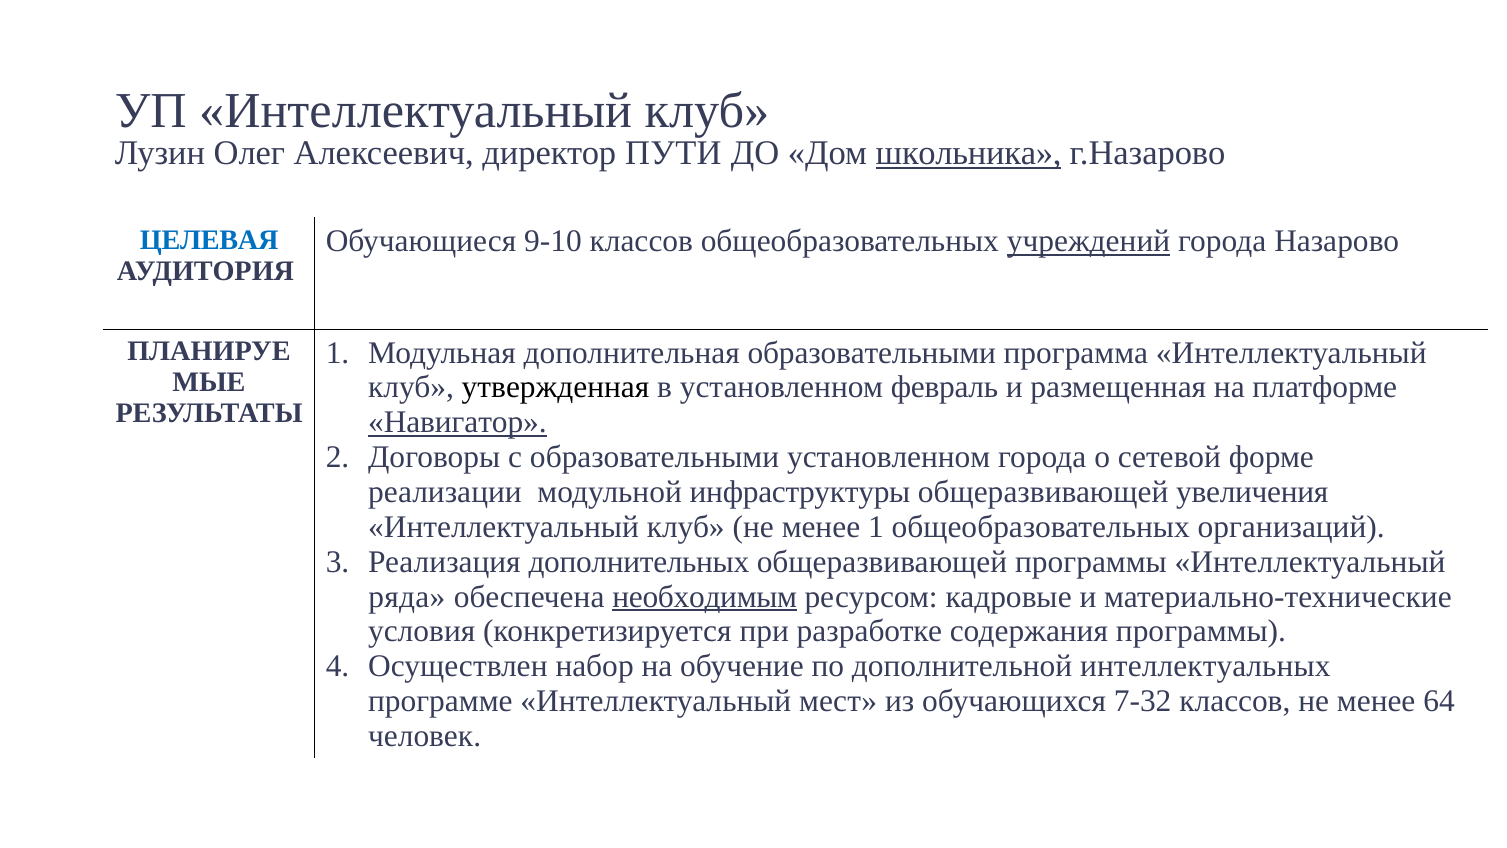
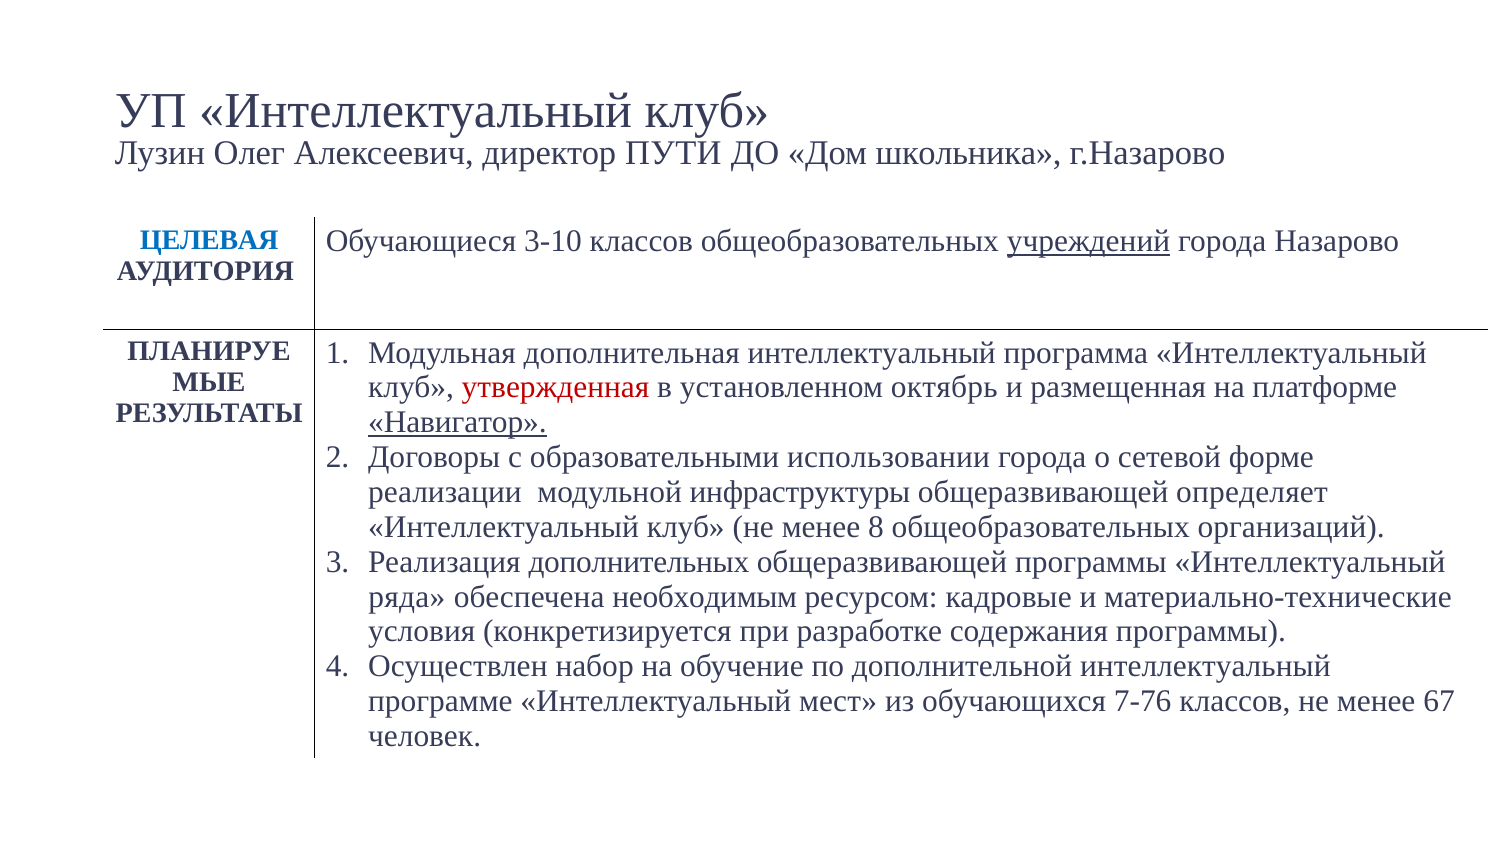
школьника underline: present -> none (969, 153)
9-10: 9-10 -> 3-10 (553, 241)
дополнительная образовательными: образовательными -> интеллектуальный (872, 353)
утвержденная colour: black -> red (556, 387)
февраль: февраль -> октябрь (944, 387)
образовательными установленном: установленном -> использовании (889, 457)
увеличения: увеличения -> определяет (1252, 492)
менее 1: 1 -> 8 (876, 527)
необходимым underline: present -> none (705, 596)
дополнительной интеллектуальных: интеллектуальных -> интеллектуальный (1205, 666)
7-32: 7-32 -> 7-76 (1143, 701)
64: 64 -> 67 (1439, 701)
